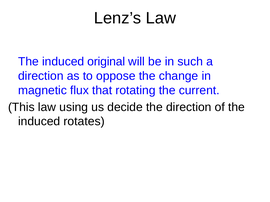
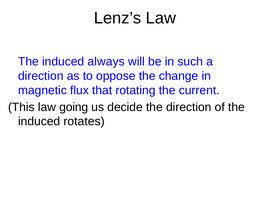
original: original -> always (106, 62)
using: using -> going (74, 107)
